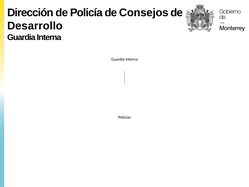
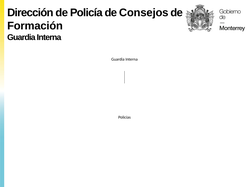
Desarrollo: Desarrollo -> Formación (35, 26)
